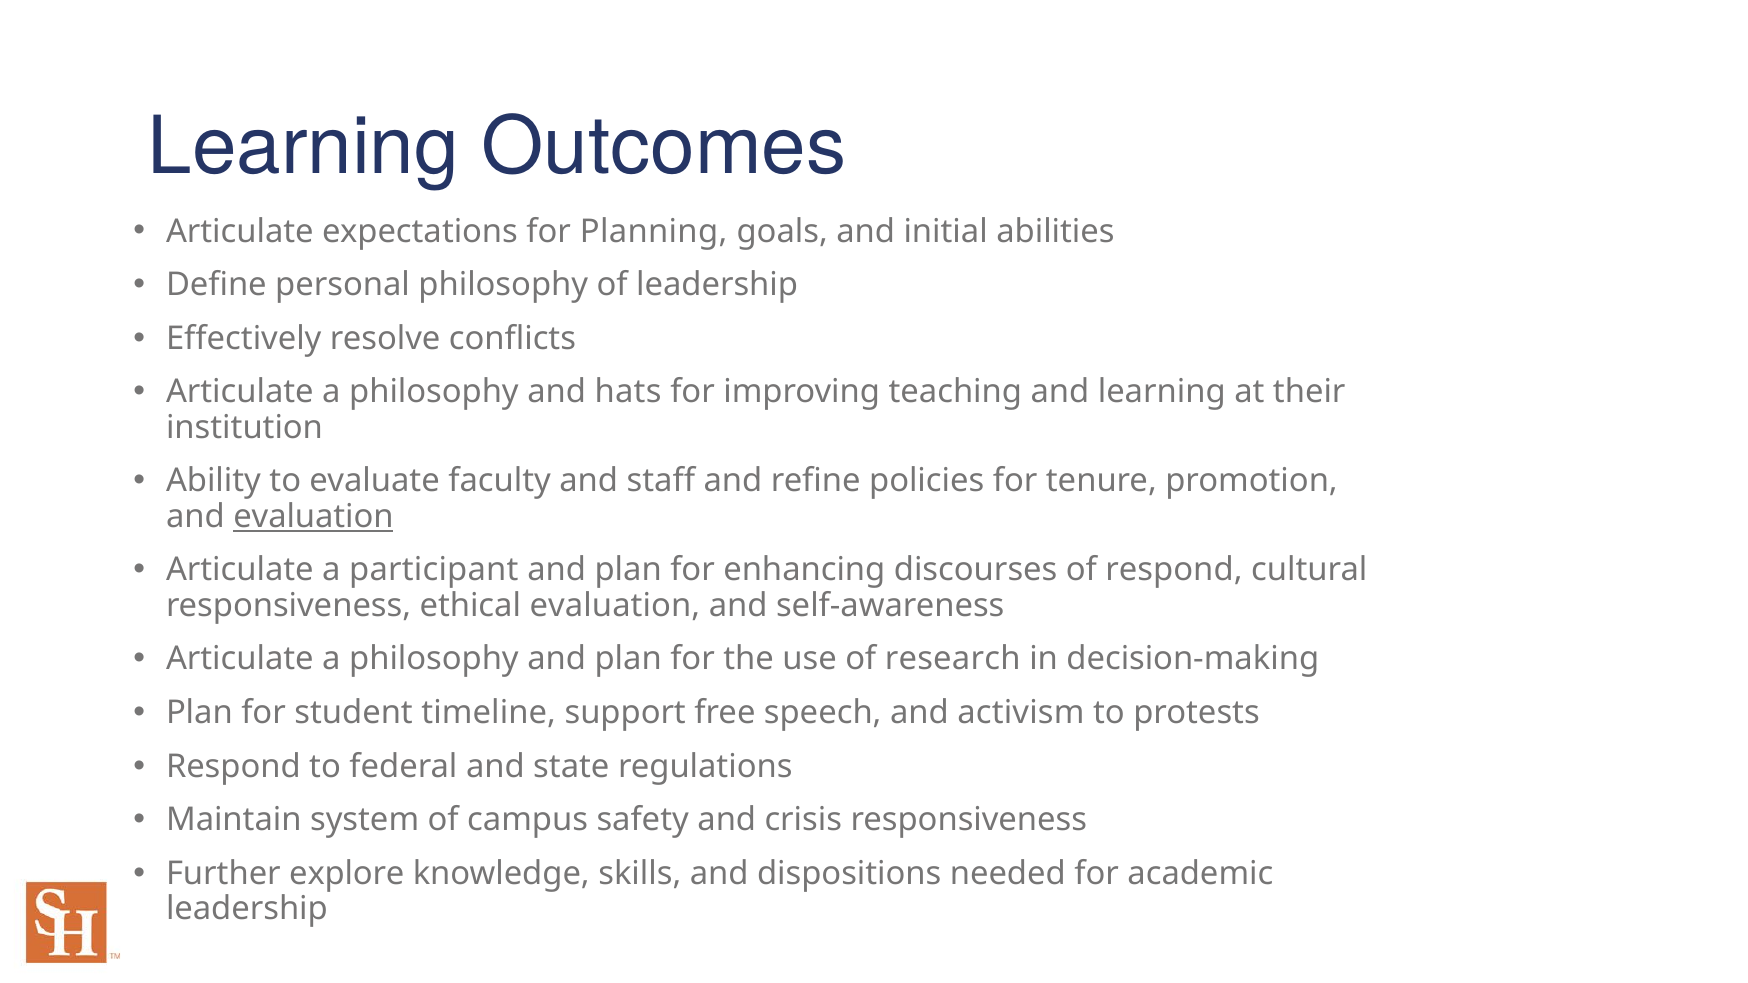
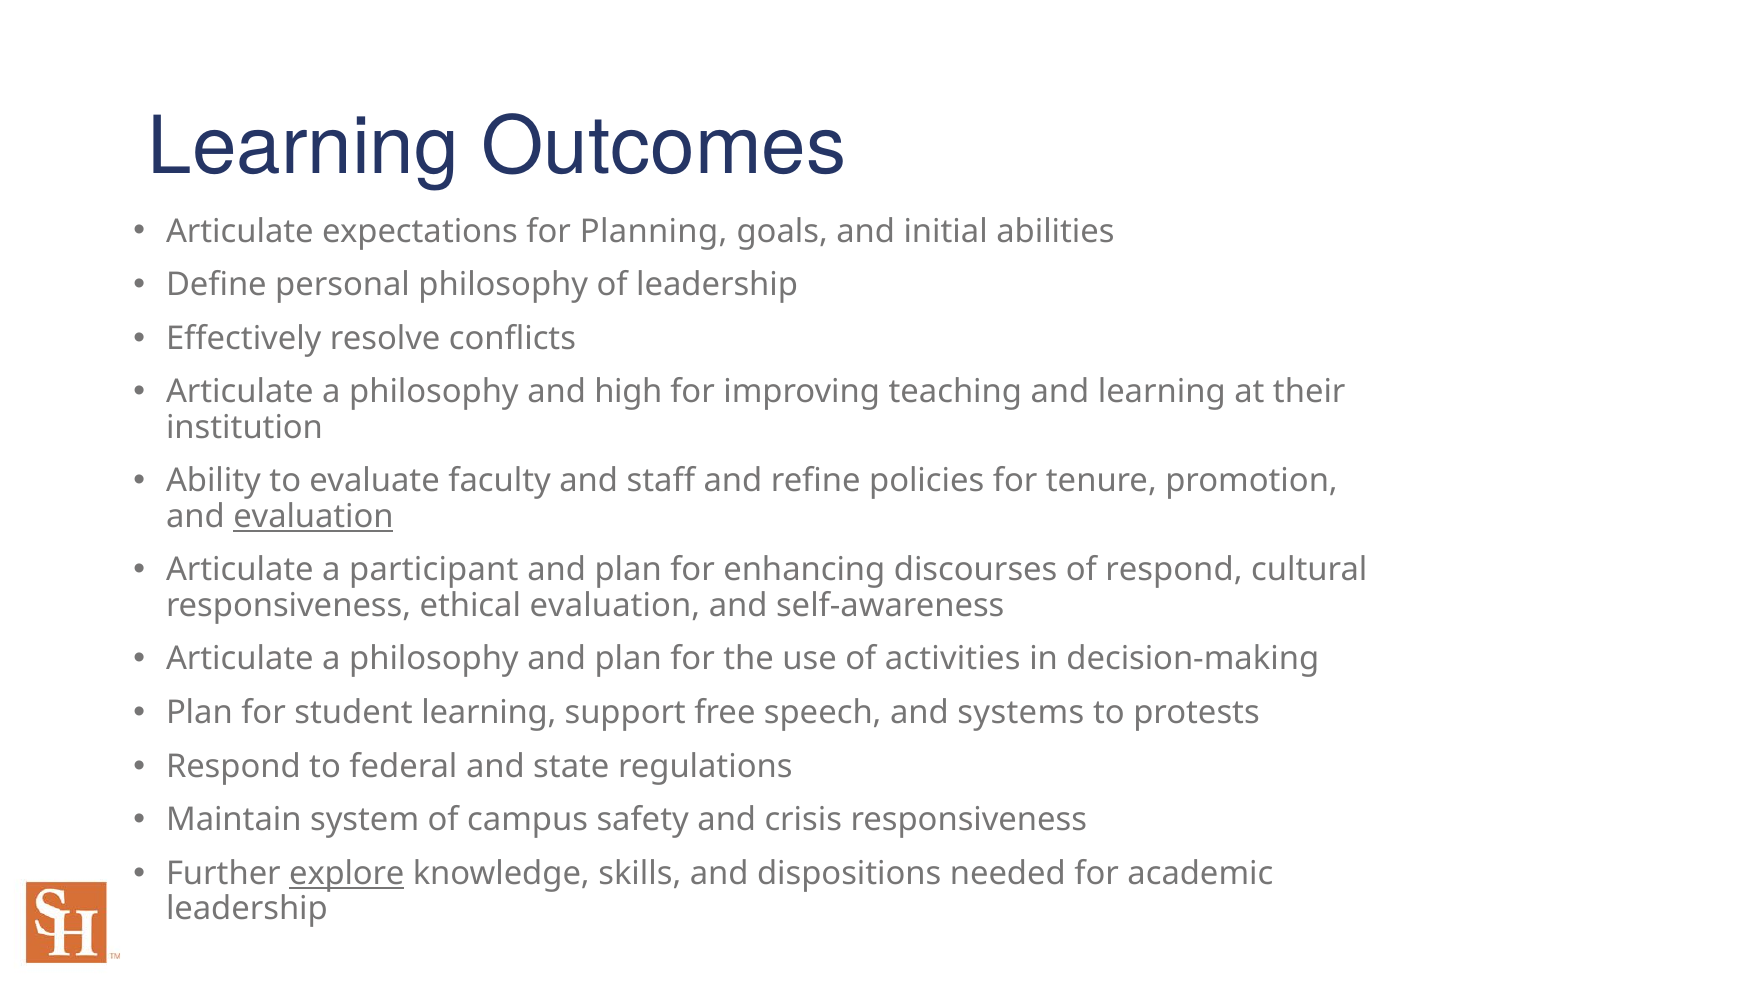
hats: hats -> high (628, 392)
research: research -> activities (953, 659)
student timeline: timeline -> learning (489, 713)
activism: activism -> systems (1021, 713)
explore underline: none -> present (347, 874)
